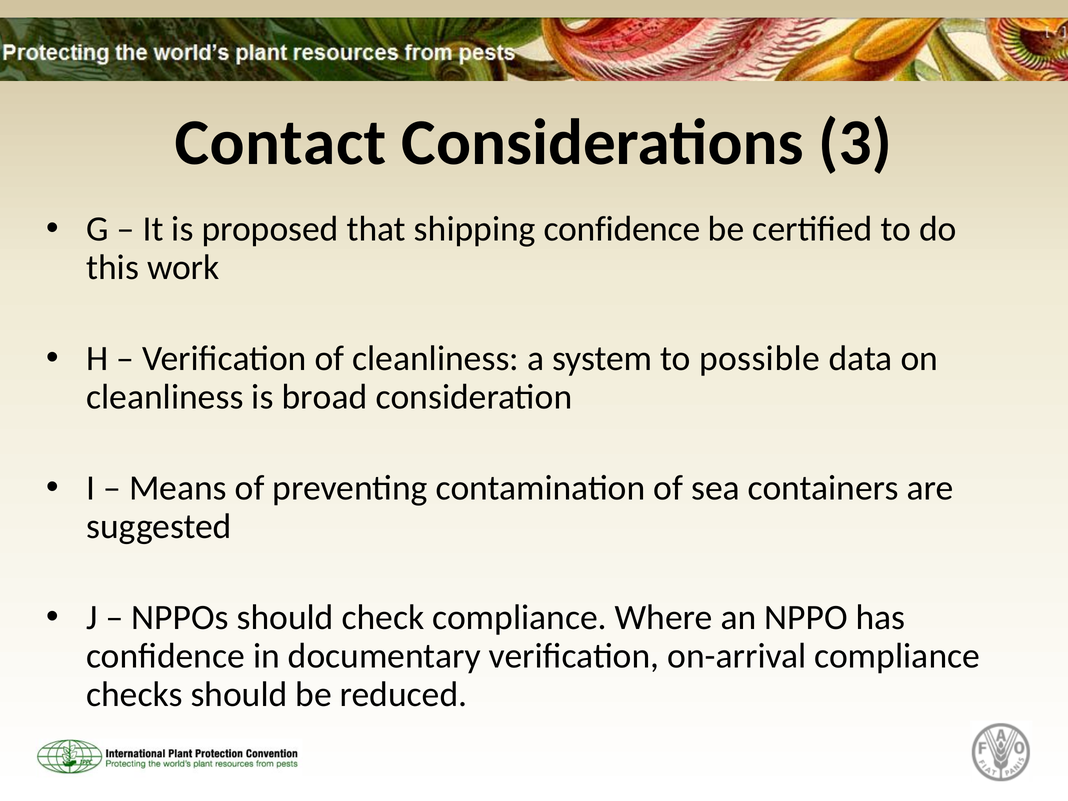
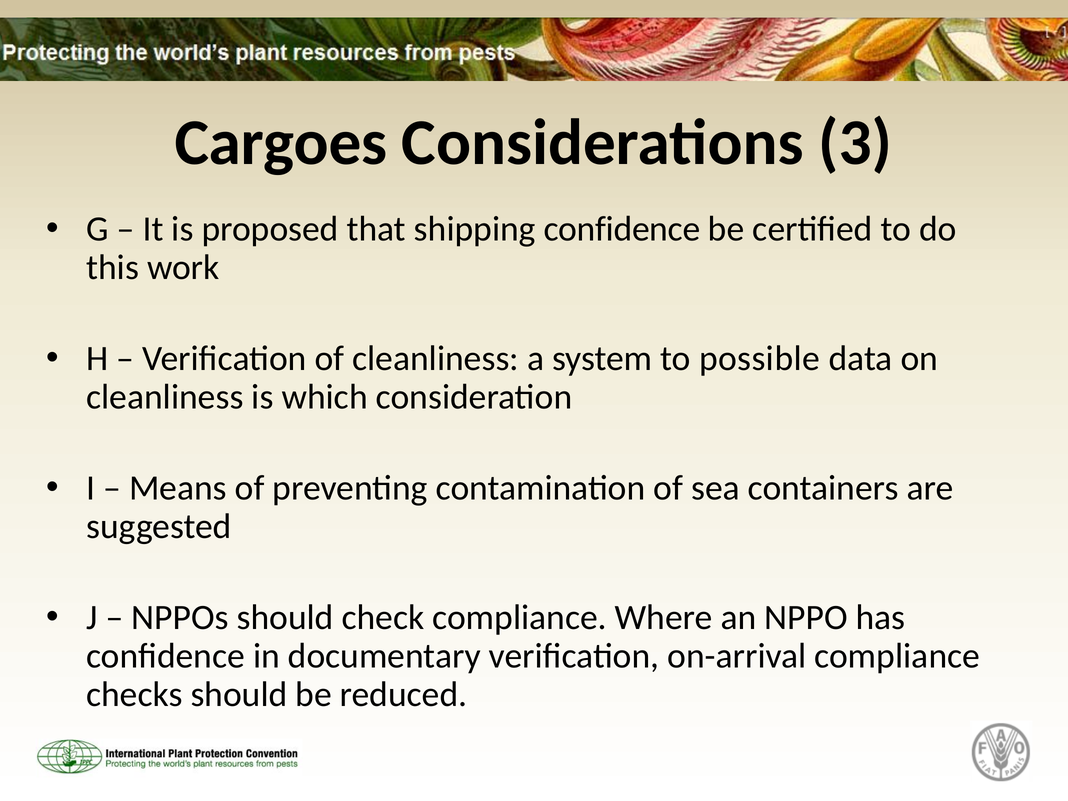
Contact: Contact -> Cargoes (281, 142)
broad: broad -> which (325, 397)
